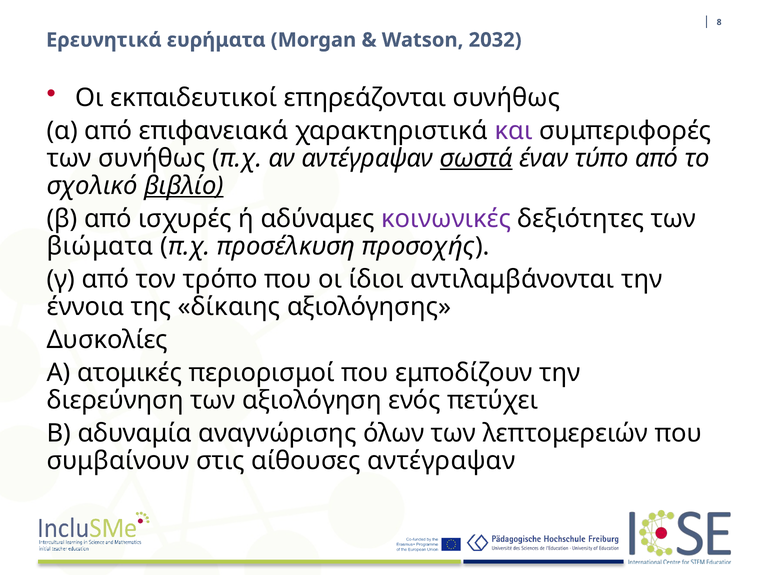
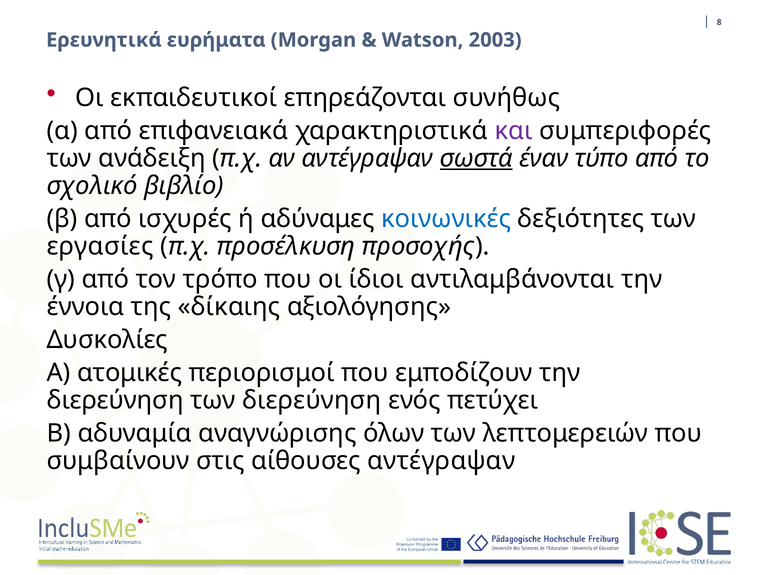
2032: 2032 -> 2003 (495, 40)
των συνήθως: συνήθως -> ανάδειξη (152, 158)
βιβλίο underline: present -> none (184, 186)
κοινωνικές colour: purple -> blue (446, 219)
βιώματα: βιώματα -> εργασίες (100, 246)
των αξιολόγηση: αξιολόγηση -> διερεύνηση (312, 401)
